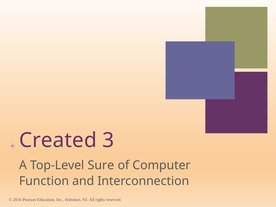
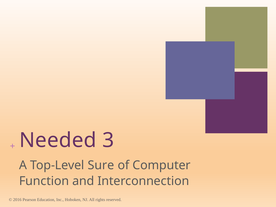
Created: Created -> Needed (58, 140)
